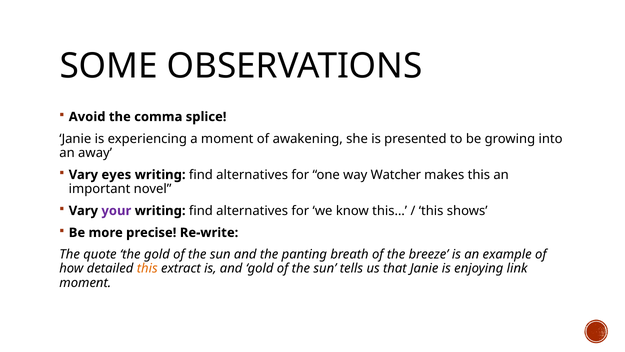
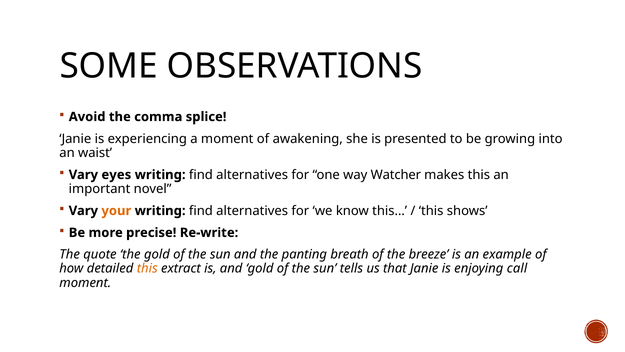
away: away -> waist (95, 153)
your colour: purple -> orange (116, 210)
link: link -> call (517, 268)
